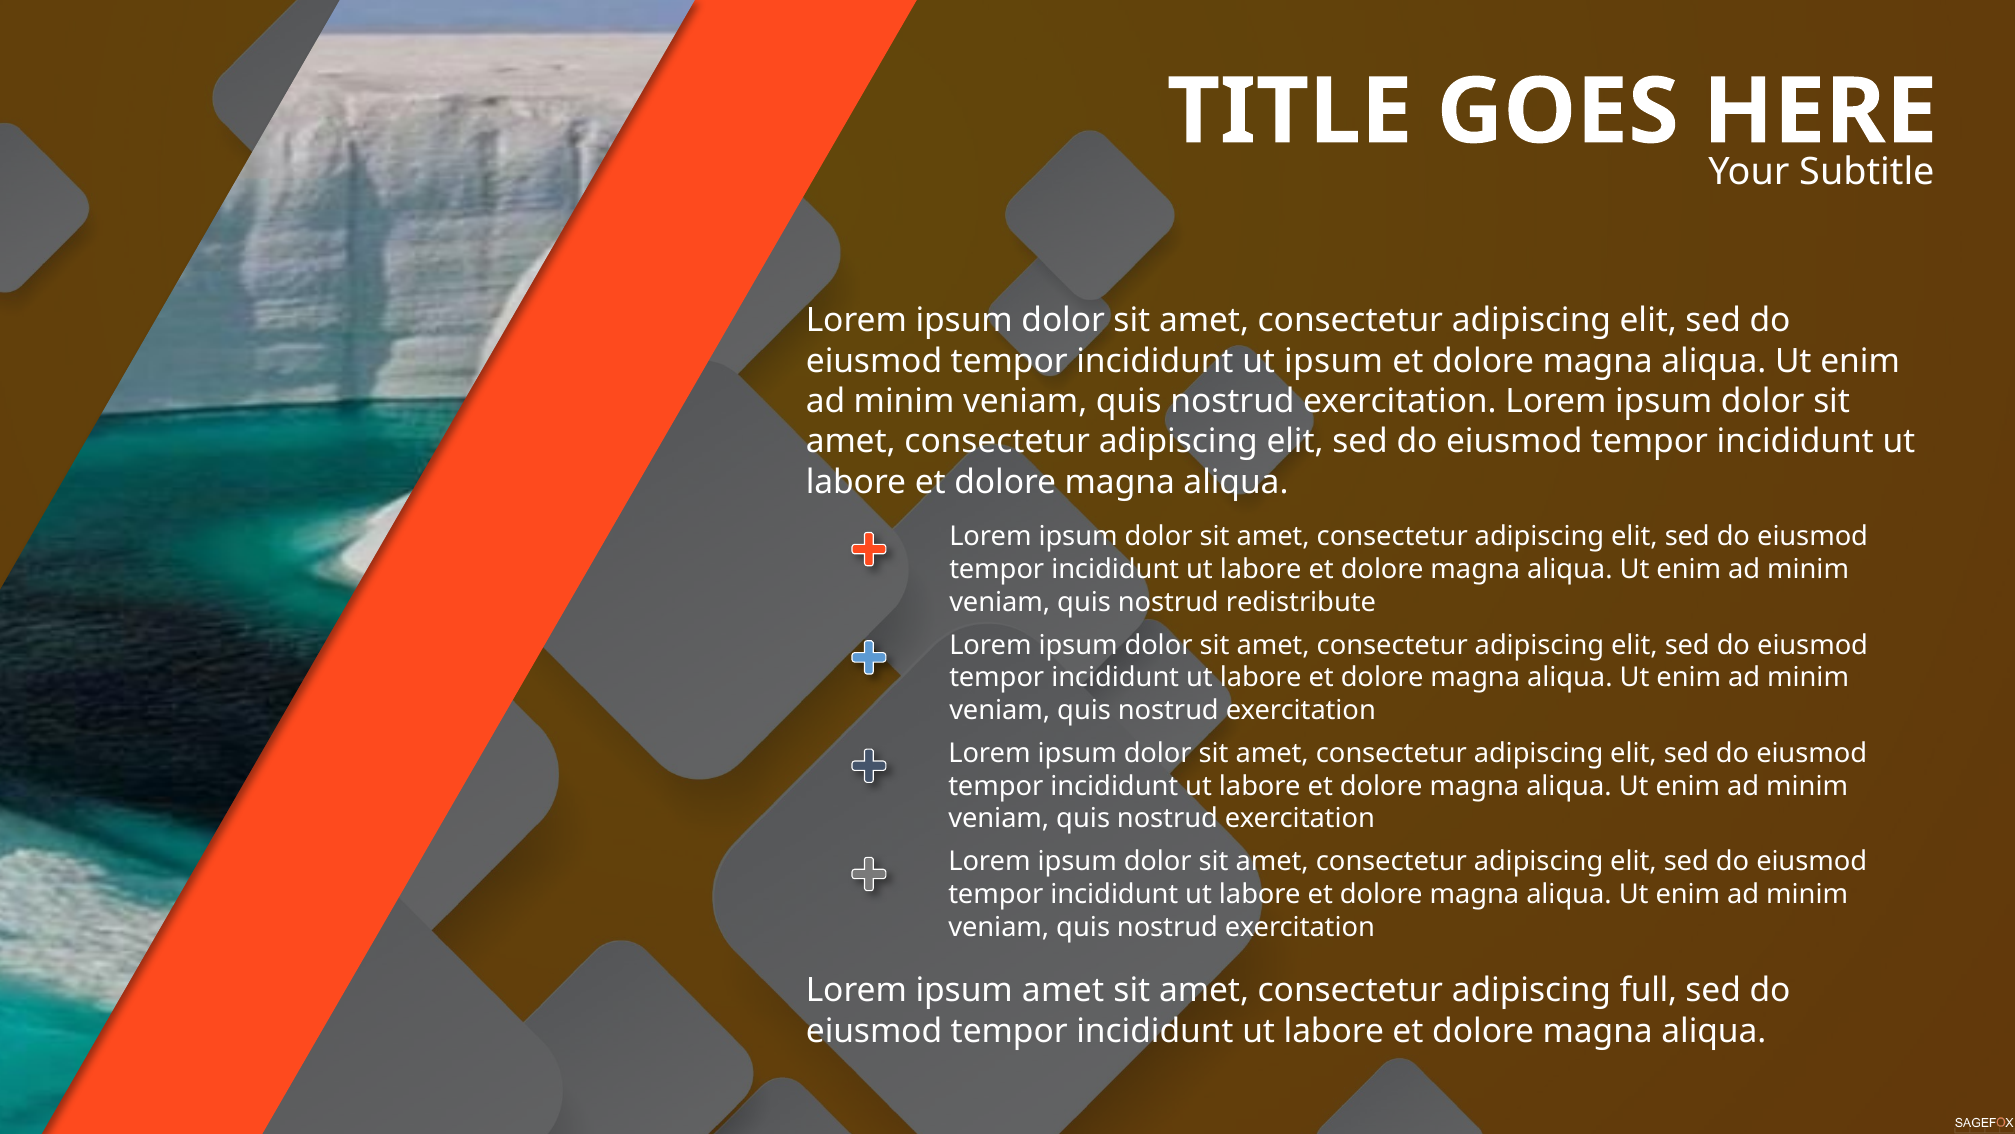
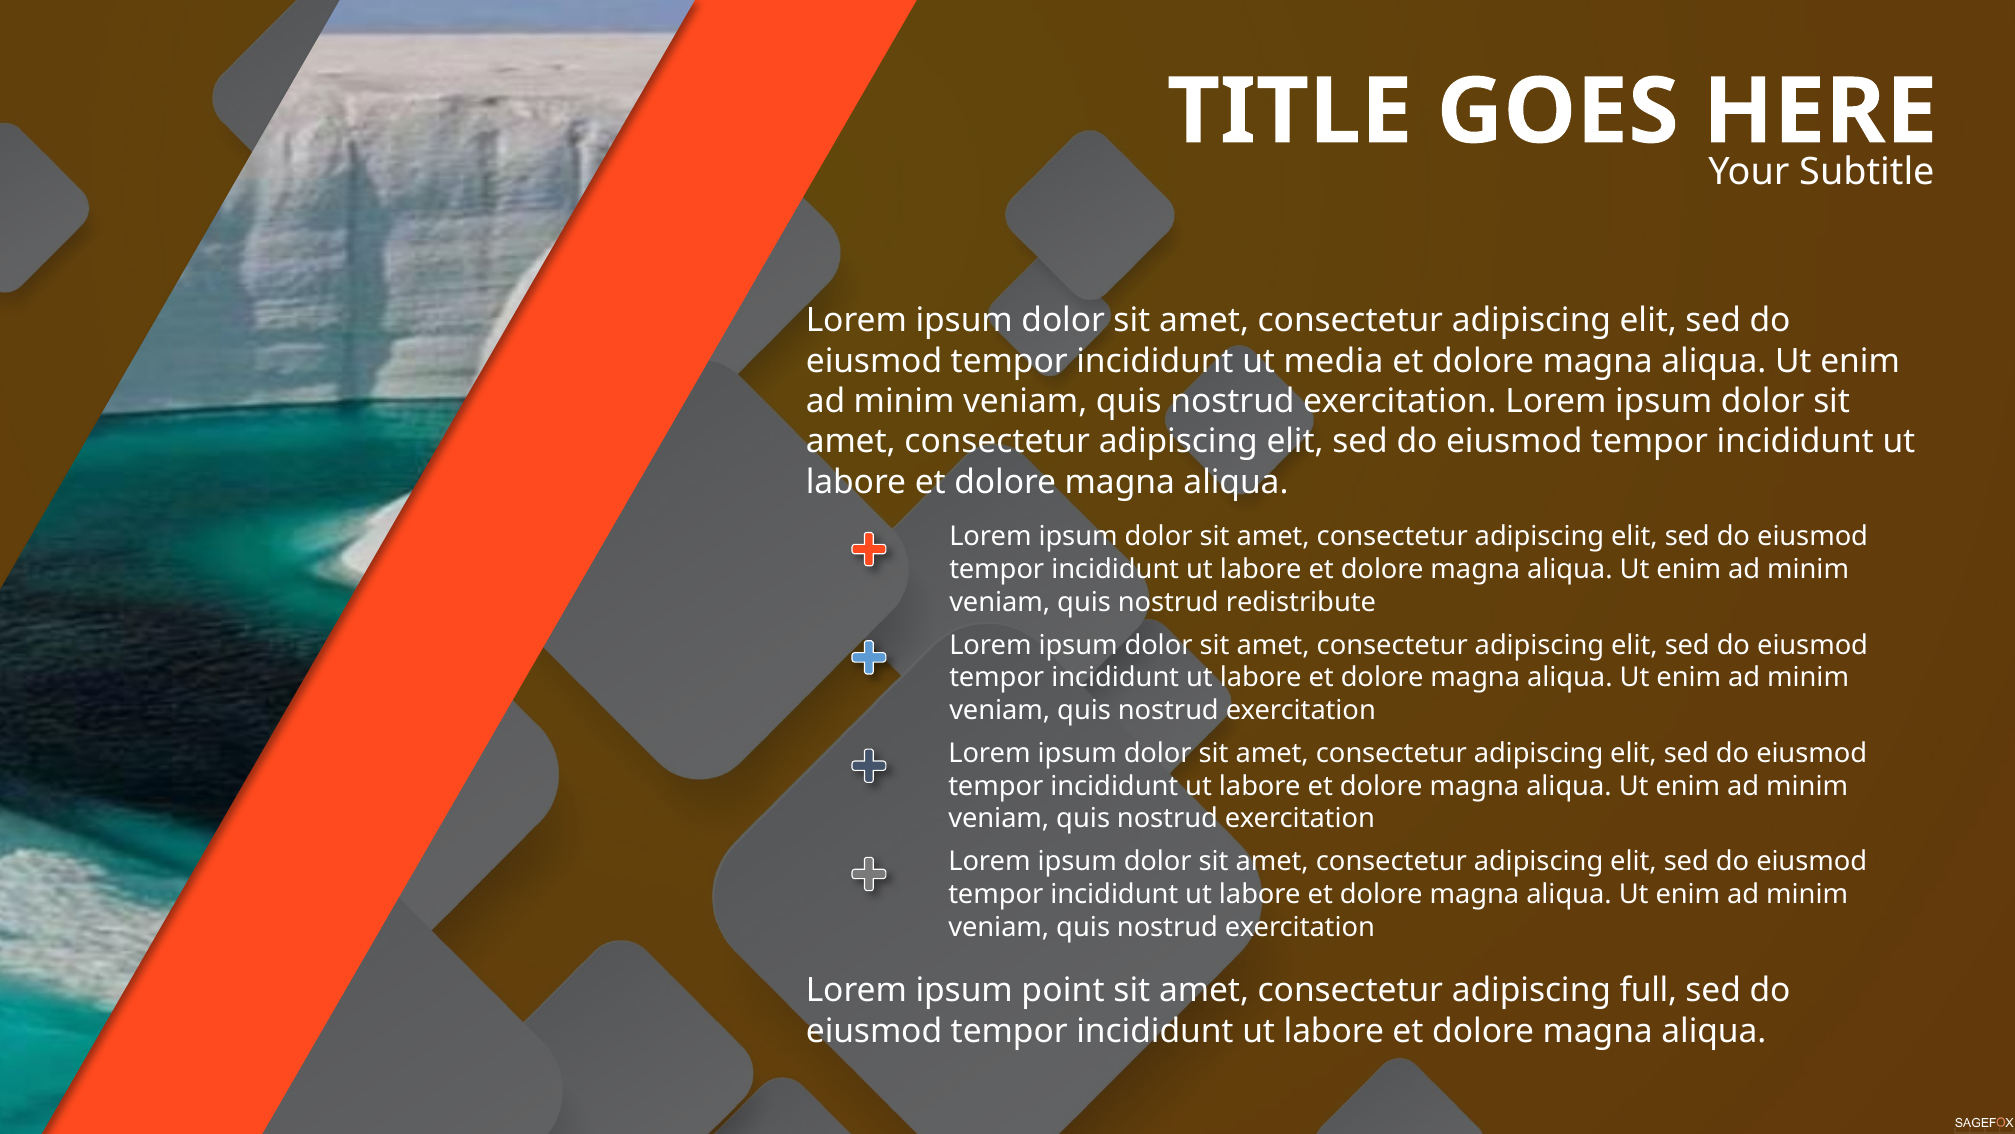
ut ipsum: ipsum -> media (1334, 361)
ipsum amet: amet -> point (1063, 990)
